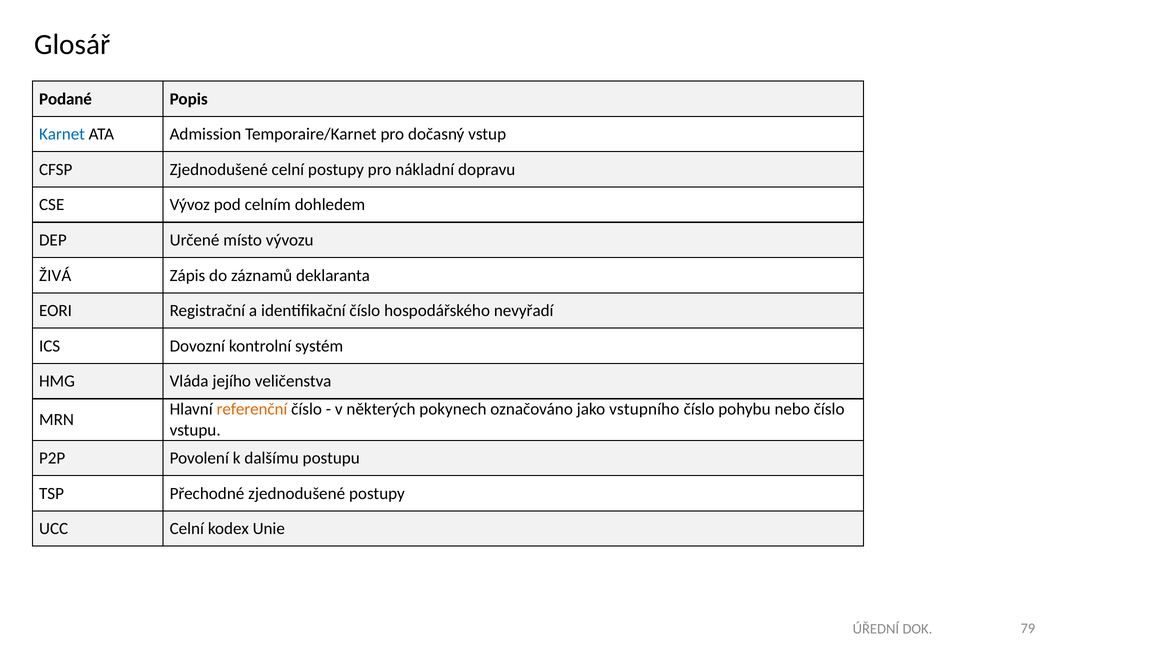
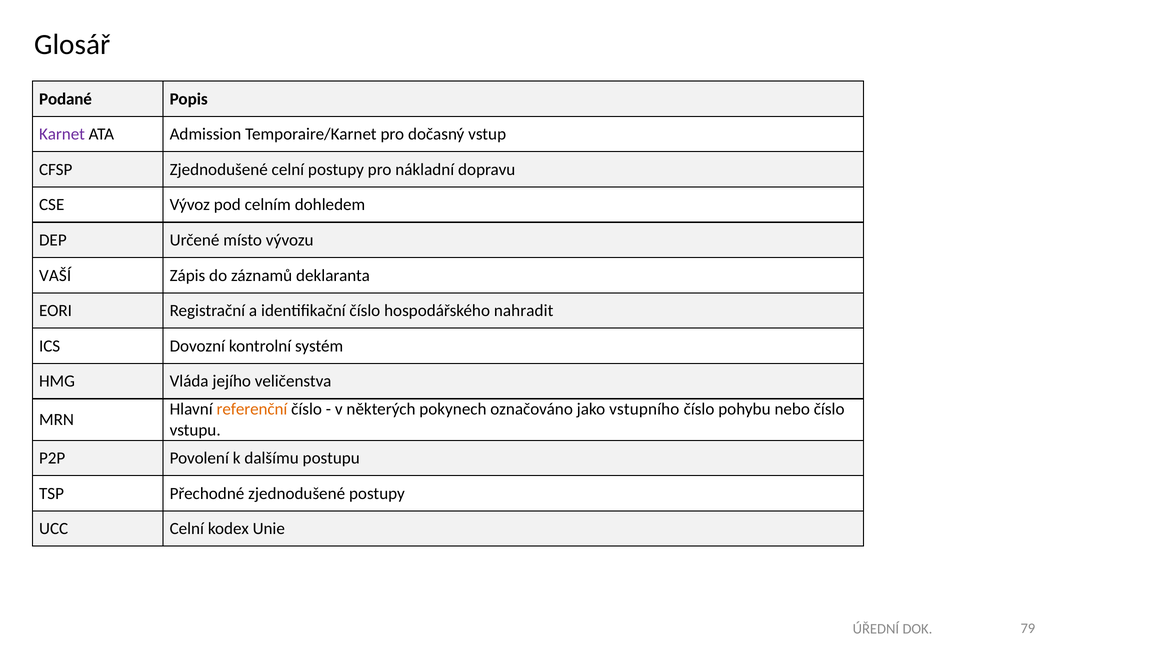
Karnet colour: blue -> purple (62, 134)
ŽIVÁ: ŽIVÁ -> VAŠÍ (55, 275)
nevyřadí: nevyřadí -> nahradit (524, 311)
